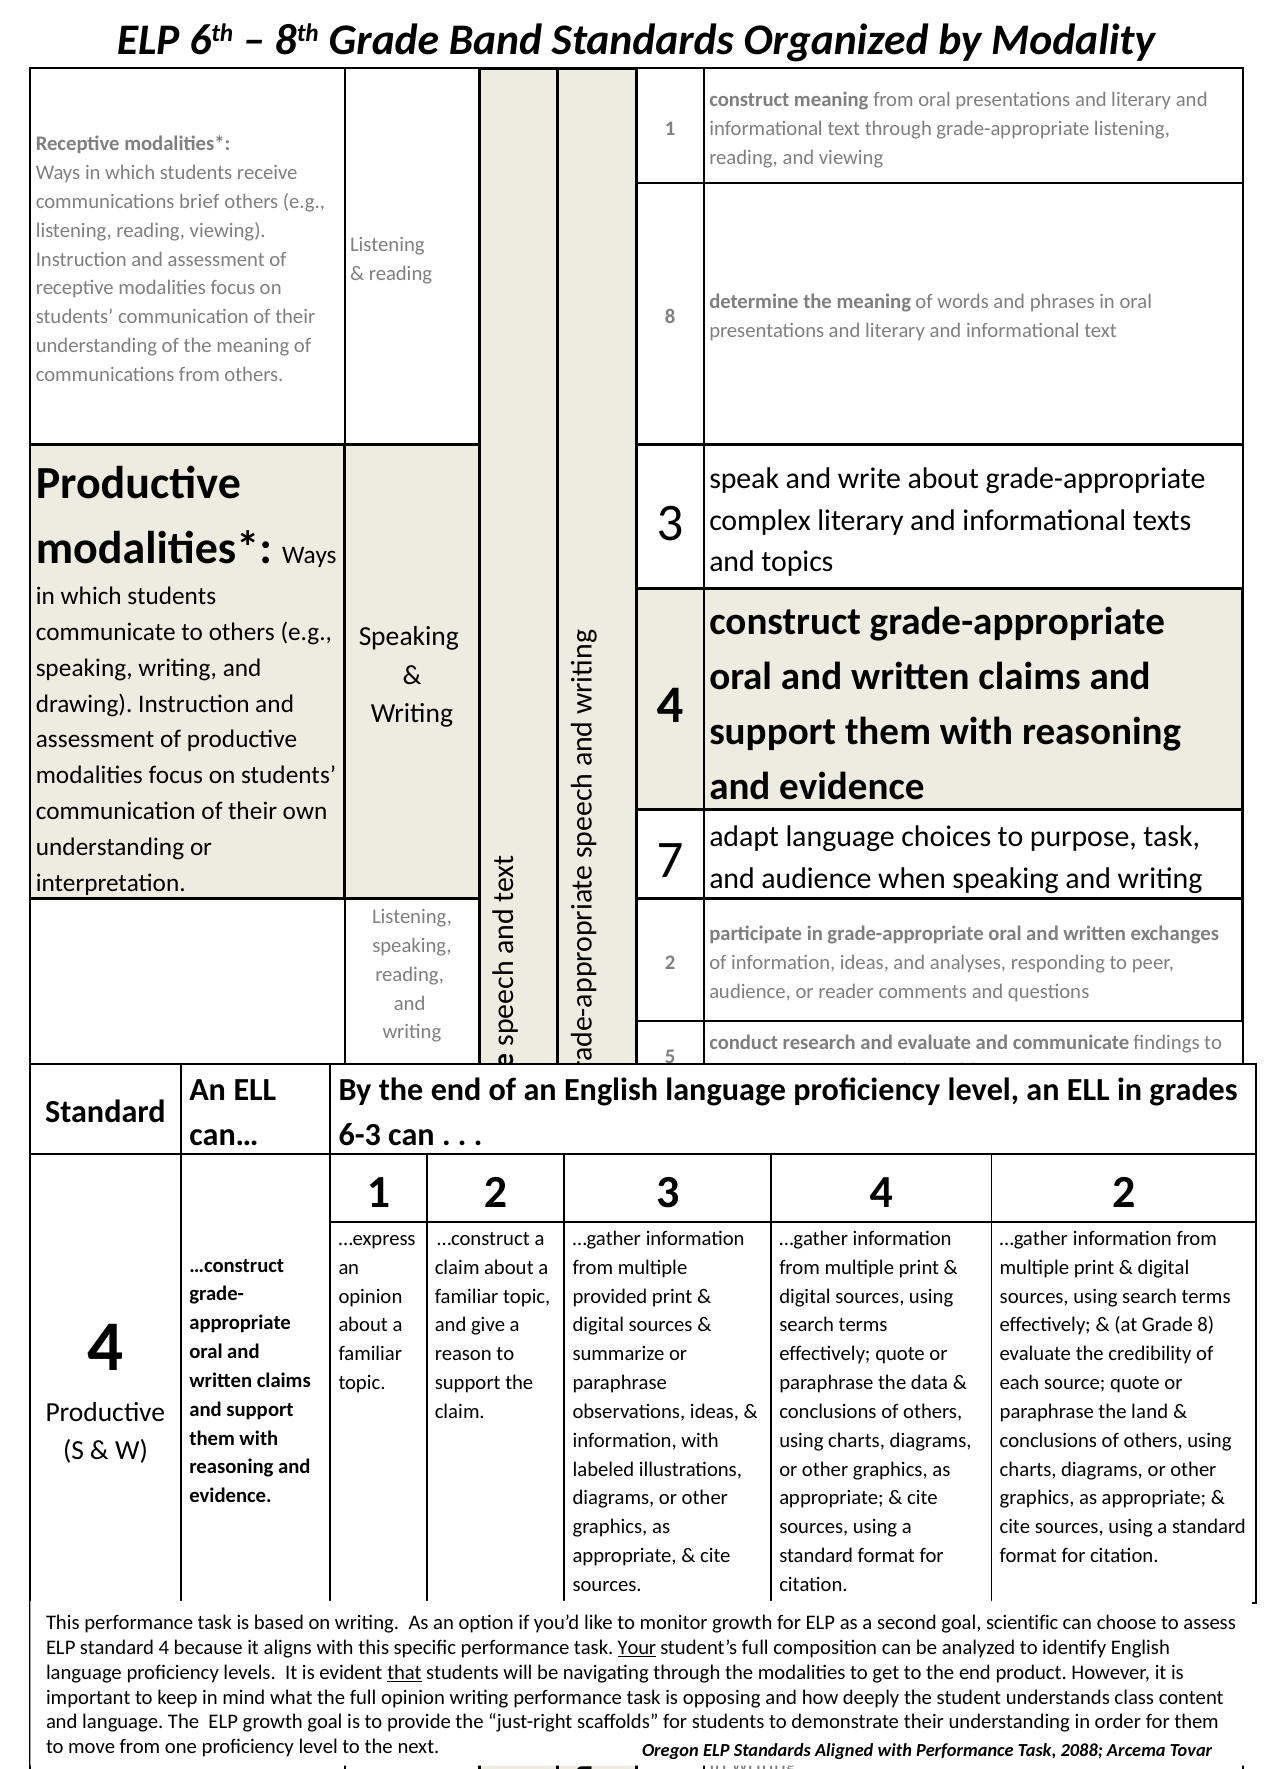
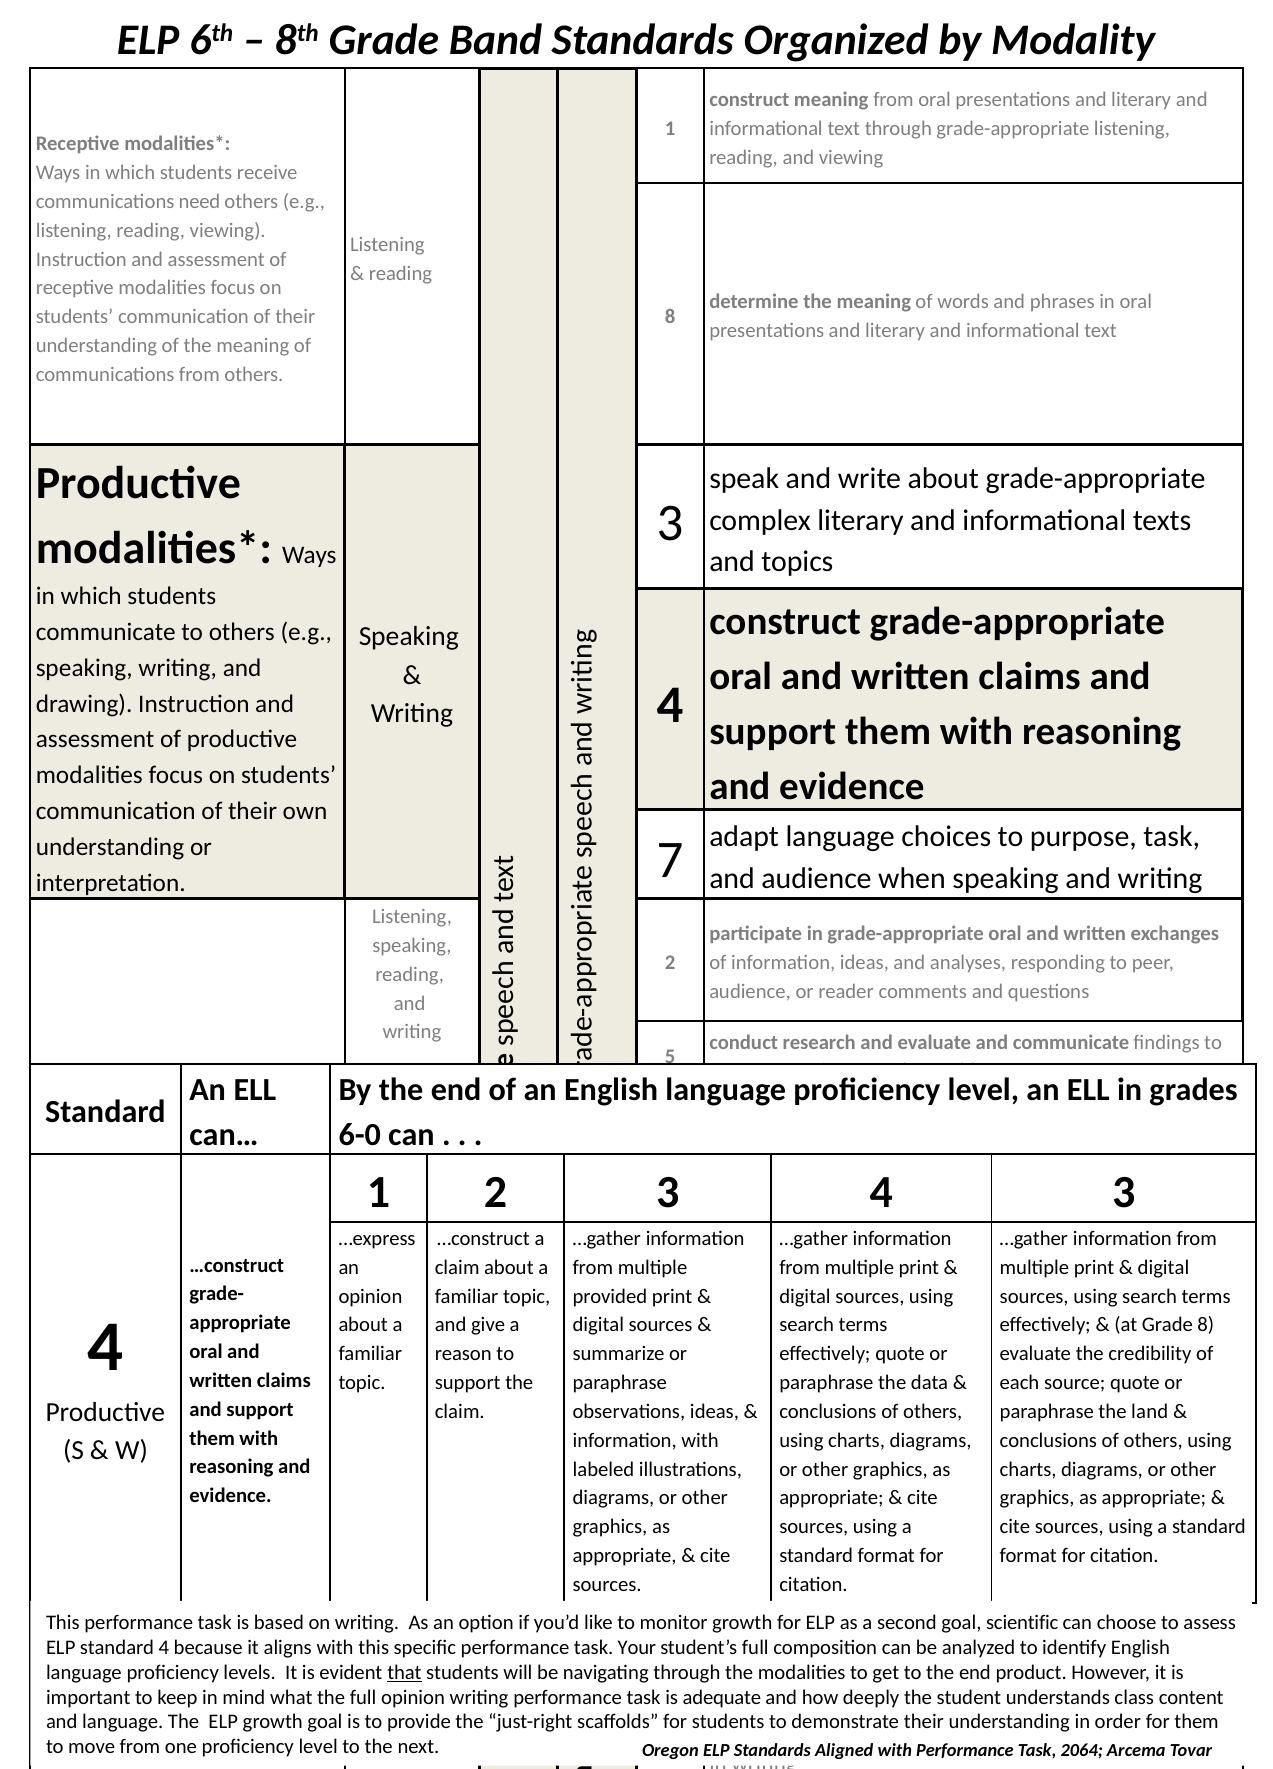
brief: brief -> need (200, 202)
6-3: 6-3 -> 6-0 (360, 1134)
4 2: 2 -> 3 (1124, 1193)
Your underline: present -> none (637, 1647)
opposing: opposing -> adequate (722, 1697)
2088: 2088 -> 2064 (1082, 1750)
